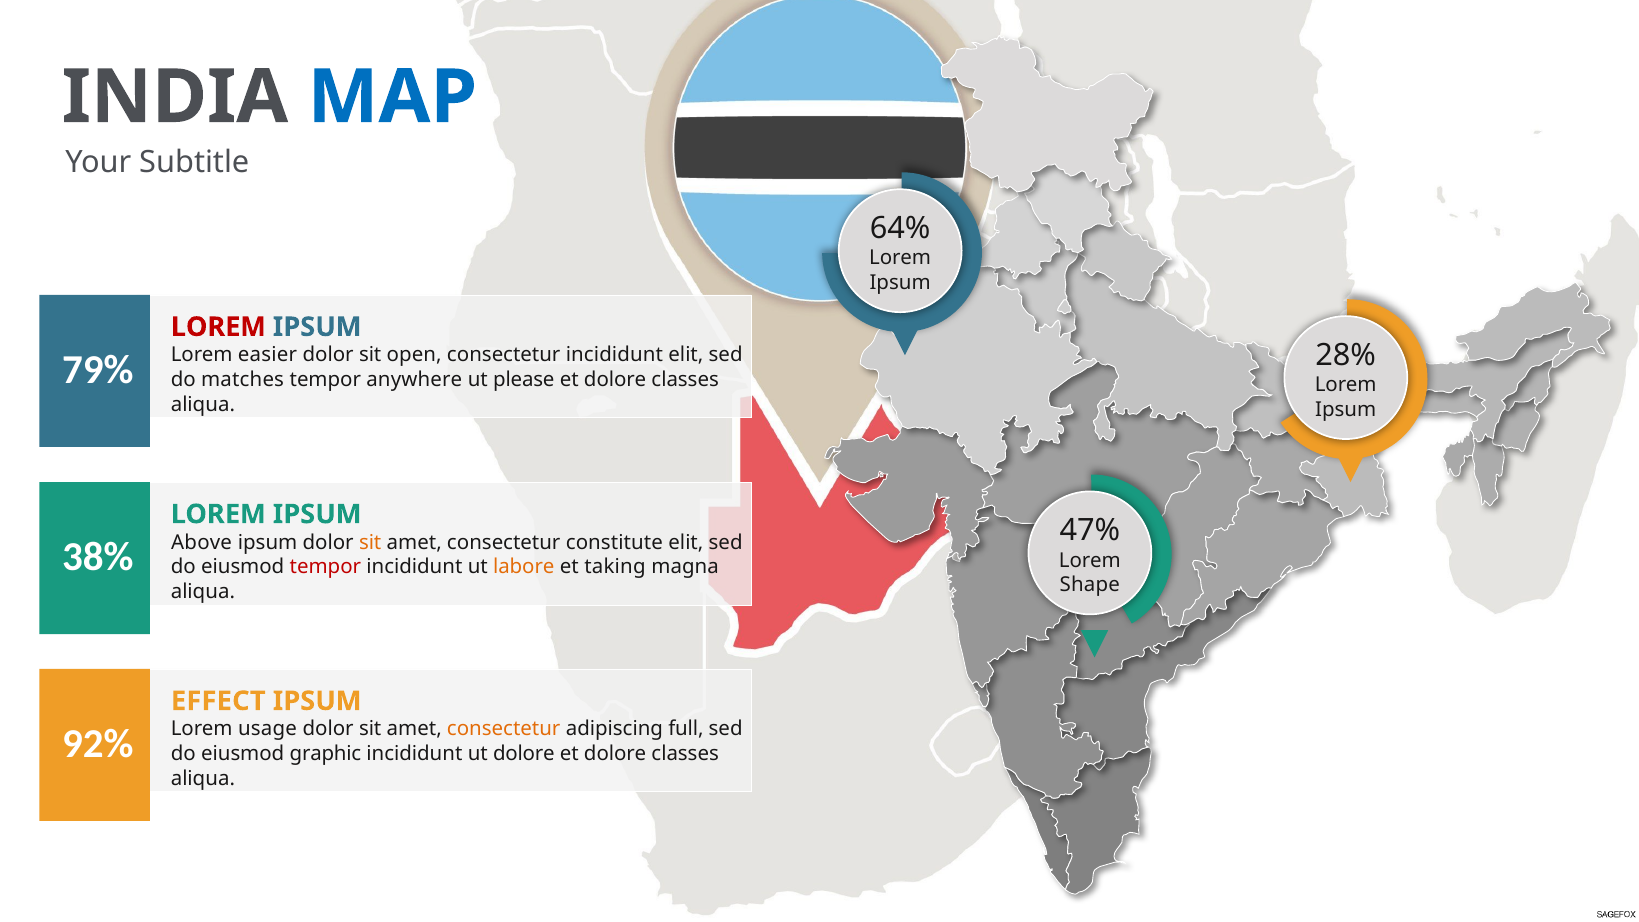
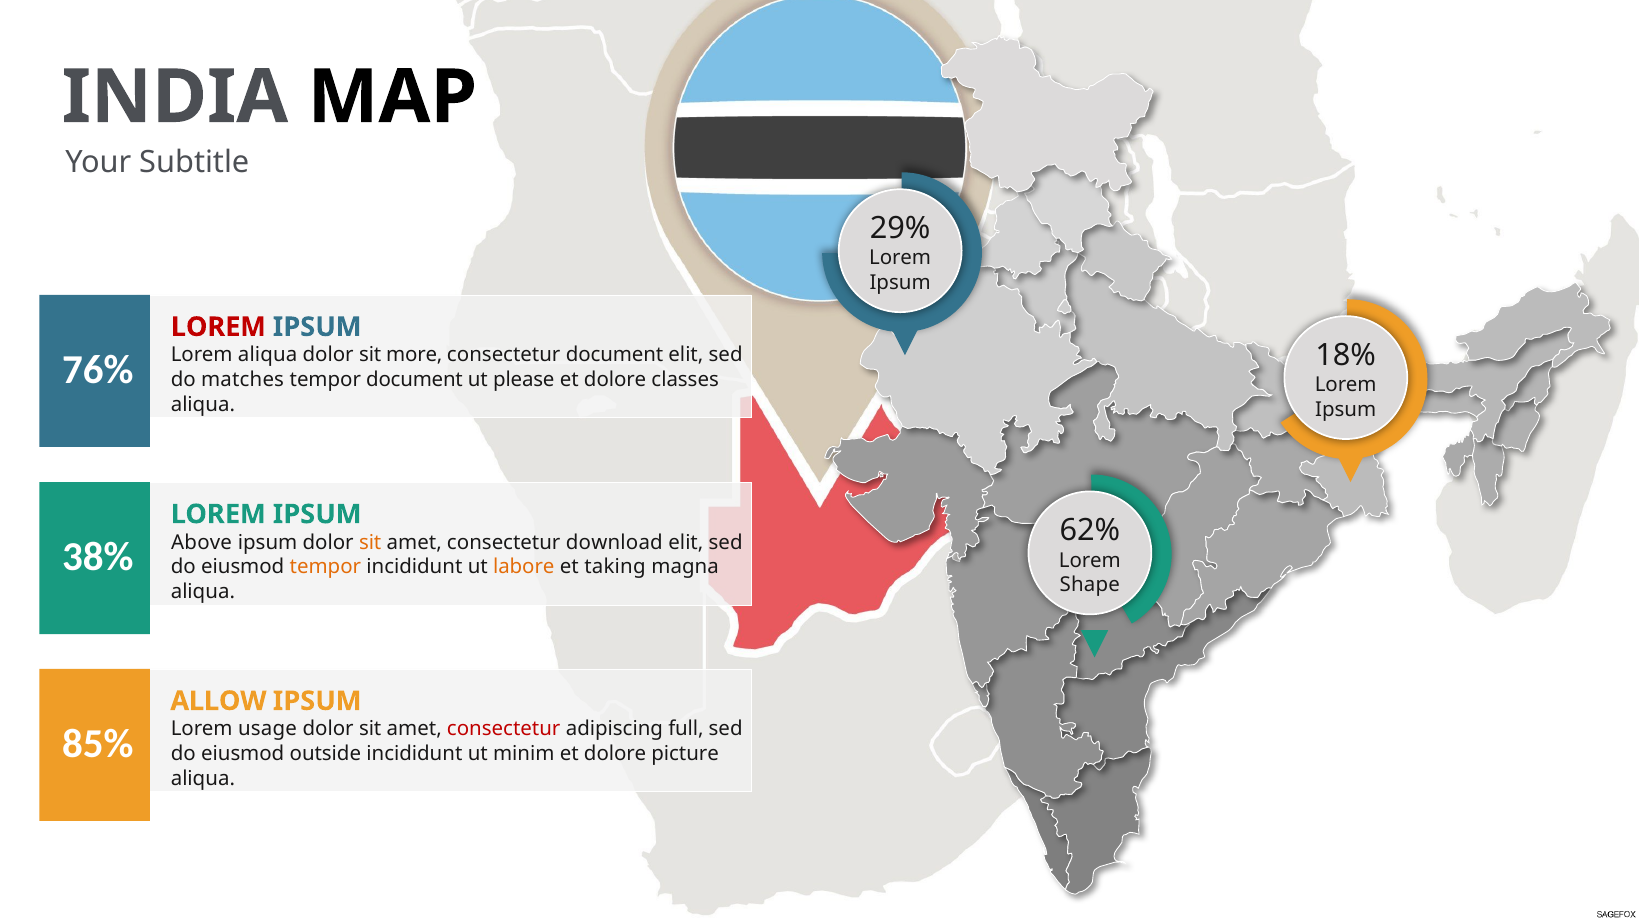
MAP colour: blue -> black (392, 97)
64%: 64% -> 29% (900, 228)
28%: 28% -> 18% (1346, 355)
Lorem easier: easier -> aliqua (268, 355)
open: open -> more (414, 355)
consectetur incididunt: incididunt -> document (615, 355)
79%: 79% -> 76% (98, 370)
tempor anywhere: anywhere -> document (414, 380)
47%: 47% -> 62% (1090, 530)
constitute: constitute -> download (614, 542)
tempor colour: red -> orange (325, 567)
EFFECT: EFFECT -> ALLOW (218, 701)
consectetur colour: orange -> red (504, 729)
92%: 92% -> 85% (98, 744)
graphic: graphic -> outside (325, 754)
ut dolore: dolore -> minim (524, 754)
classes: classes -> picture (685, 754)
